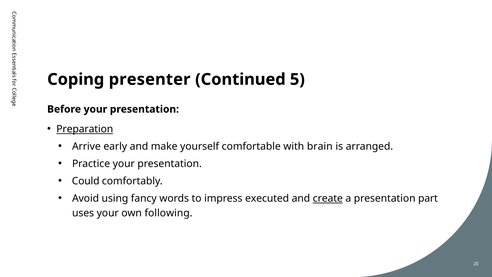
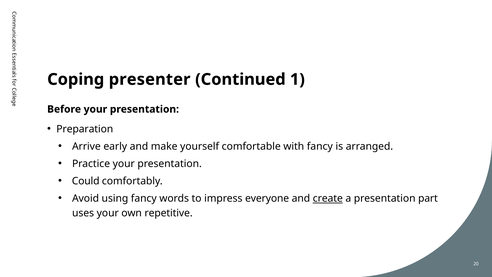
5: 5 -> 1 (297, 79)
Preparation underline: present -> none (85, 129)
with brain: brain -> fancy (320, 146)
executed: executed -> everyone (267, 198)
following: following -> repetitive (169, 213)
